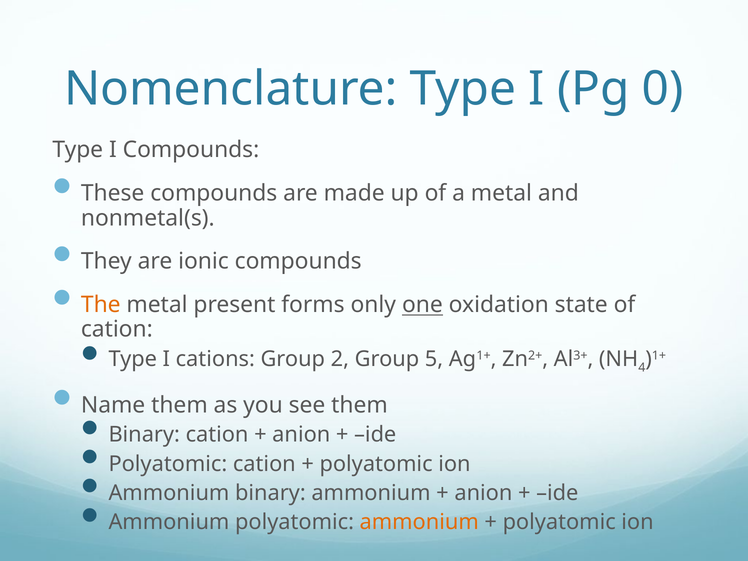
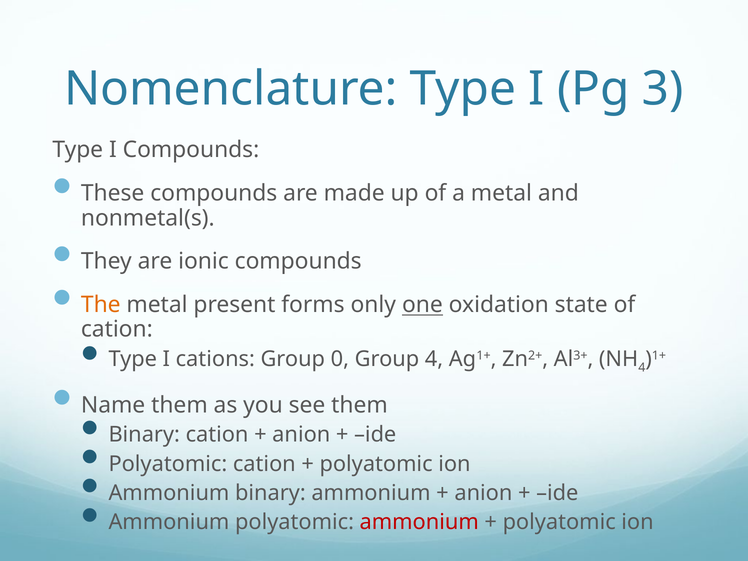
0: 0 -> 3 (663, 89)
2: 2 -> 0 (340, 359)
Group 5: 5 -> 4 (434, 359)
ammonium colour: orange -> red (419, 522)
